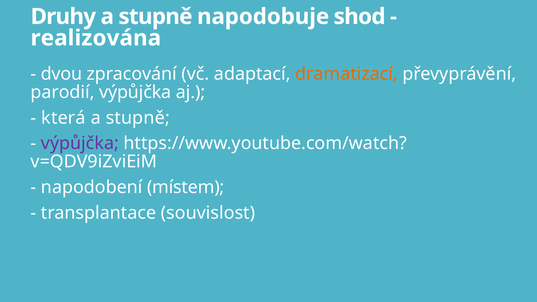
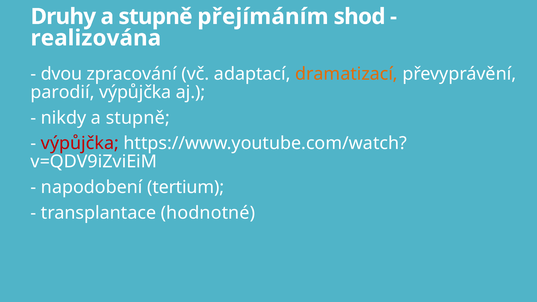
napodobuje: napodobuje -> přejímáním (263, 17)
která: která -> nikdy (64, 118)
výpůjčka colour: purple -> red (80, 143)
místem: místem -> tertium (186, 187)
souvislost: souvislost -> hodnotné (208, 213)
